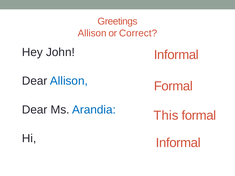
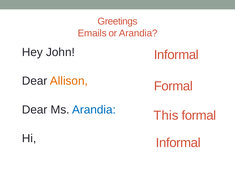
Allison: Allison -> Emails (92, 33)
or Correct: Correct -> Arandia (138, 33)
Allison colour: blue -> orange (69, 81)
